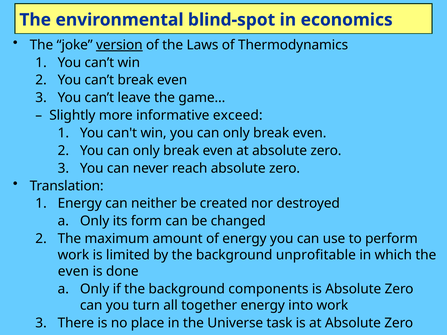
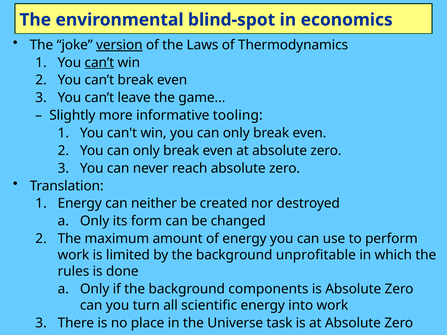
can’t underline: none -> present (99, 63)
exceed: exceed -> tooling (238, 115)
even: even -> rules (73, 272)
together: together -> scientific (209, 306)
